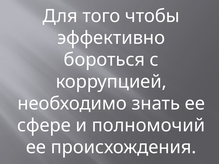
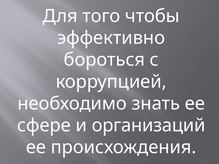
полномочий: полномочий -> организаций (149, 126)
